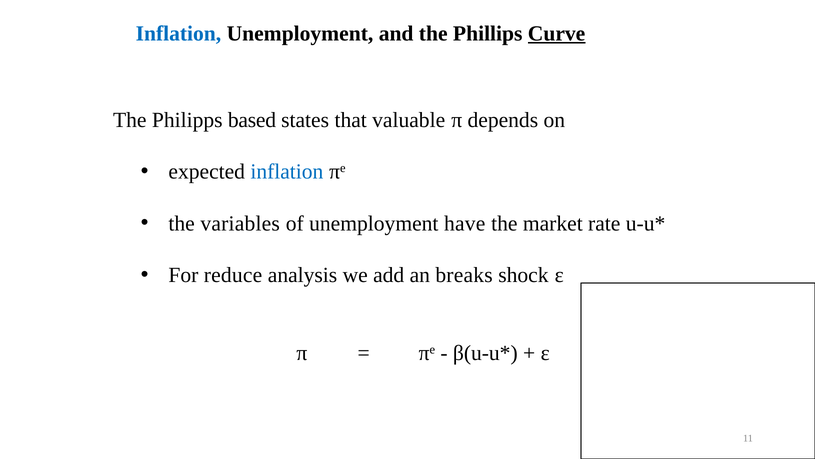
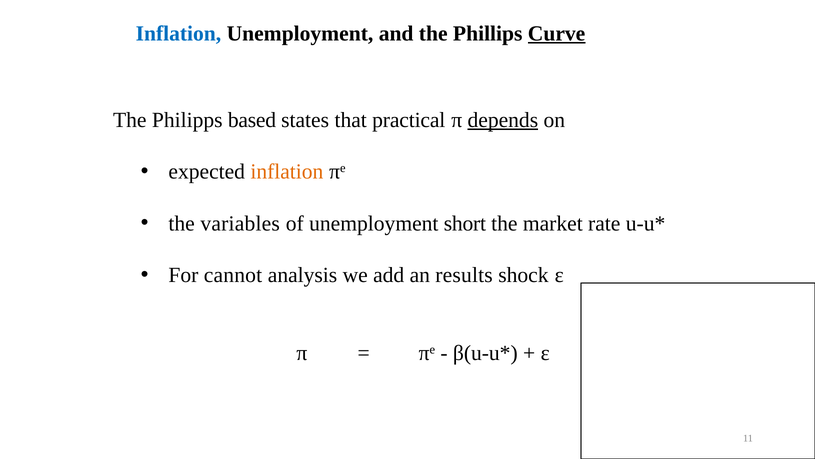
valuable: valuable -> practical (409, 120)
depends underline: none -> present (503, 120)
inflation colour: blue -> orange (287, 171)
have: have -> short (465, 223)
reduce: reduce -> cannot (233, 275)
breaks: breaks -> results (464, 275)
